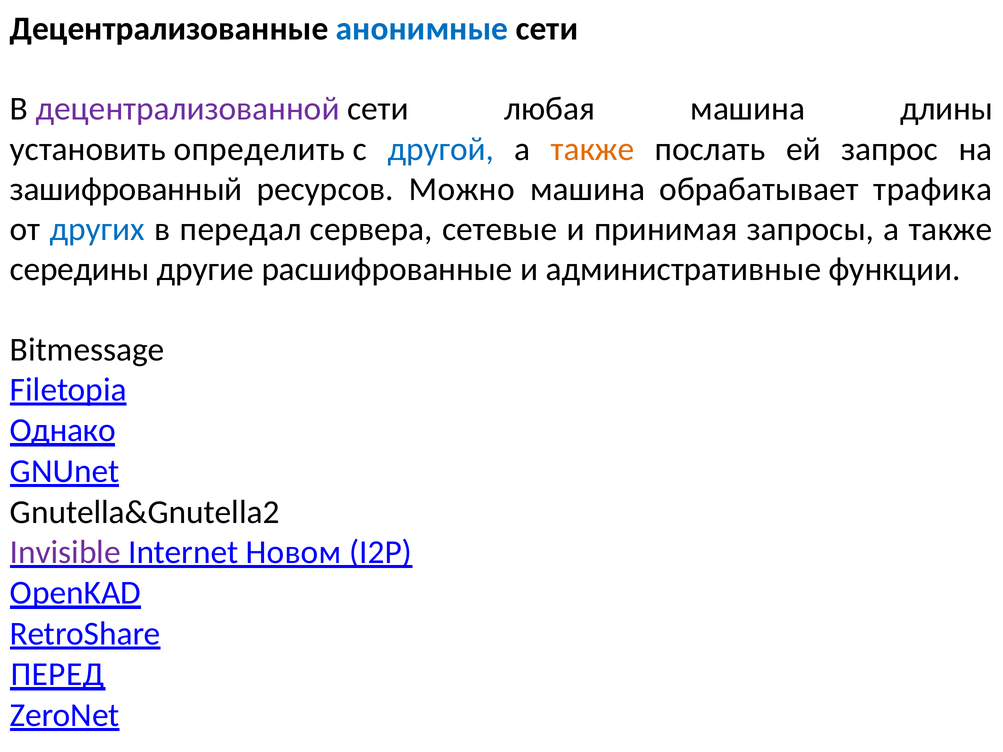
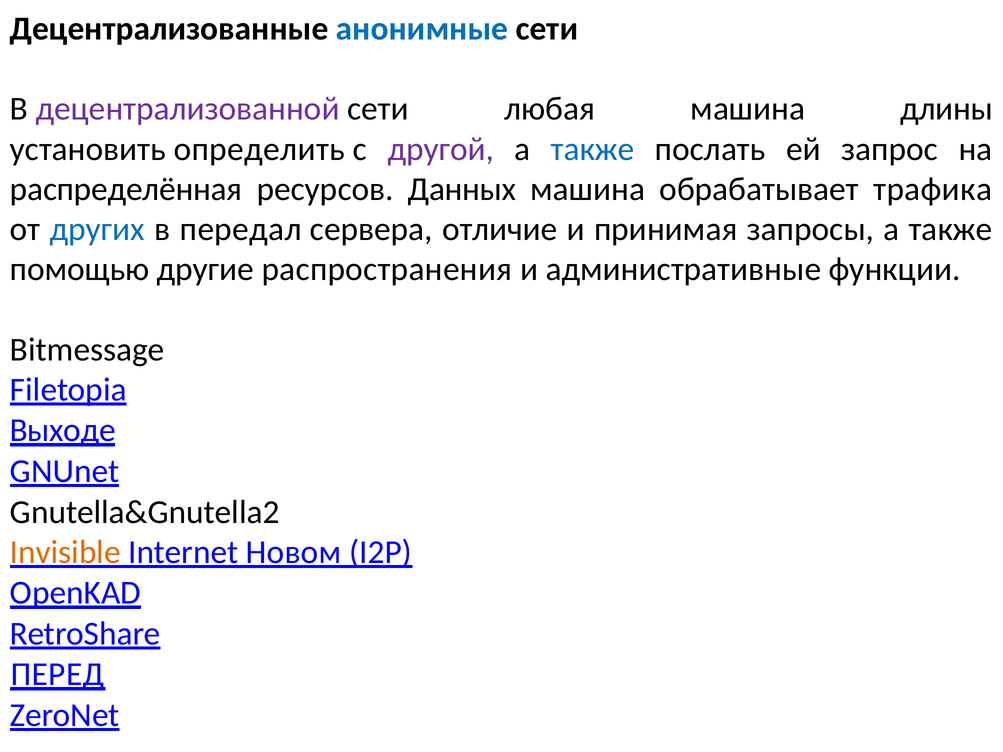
другой colour: blue -> purple (441, 149)
также colour: orange -> blue (593, 149)
зашифрованный: зашифрованный -> распределённая (126, 189)
Можно: Можно -> Данных (462, 189)
сетевые: сетевые -> отличие (500, 229)
середины: середины -> помощью (80, 269)
расшифрованные: расшифрованные -> распространения (387, 269)
Однако: Однако -> Выходе (63, 431)
Invisible colour: purple -> orange (65, 552)
